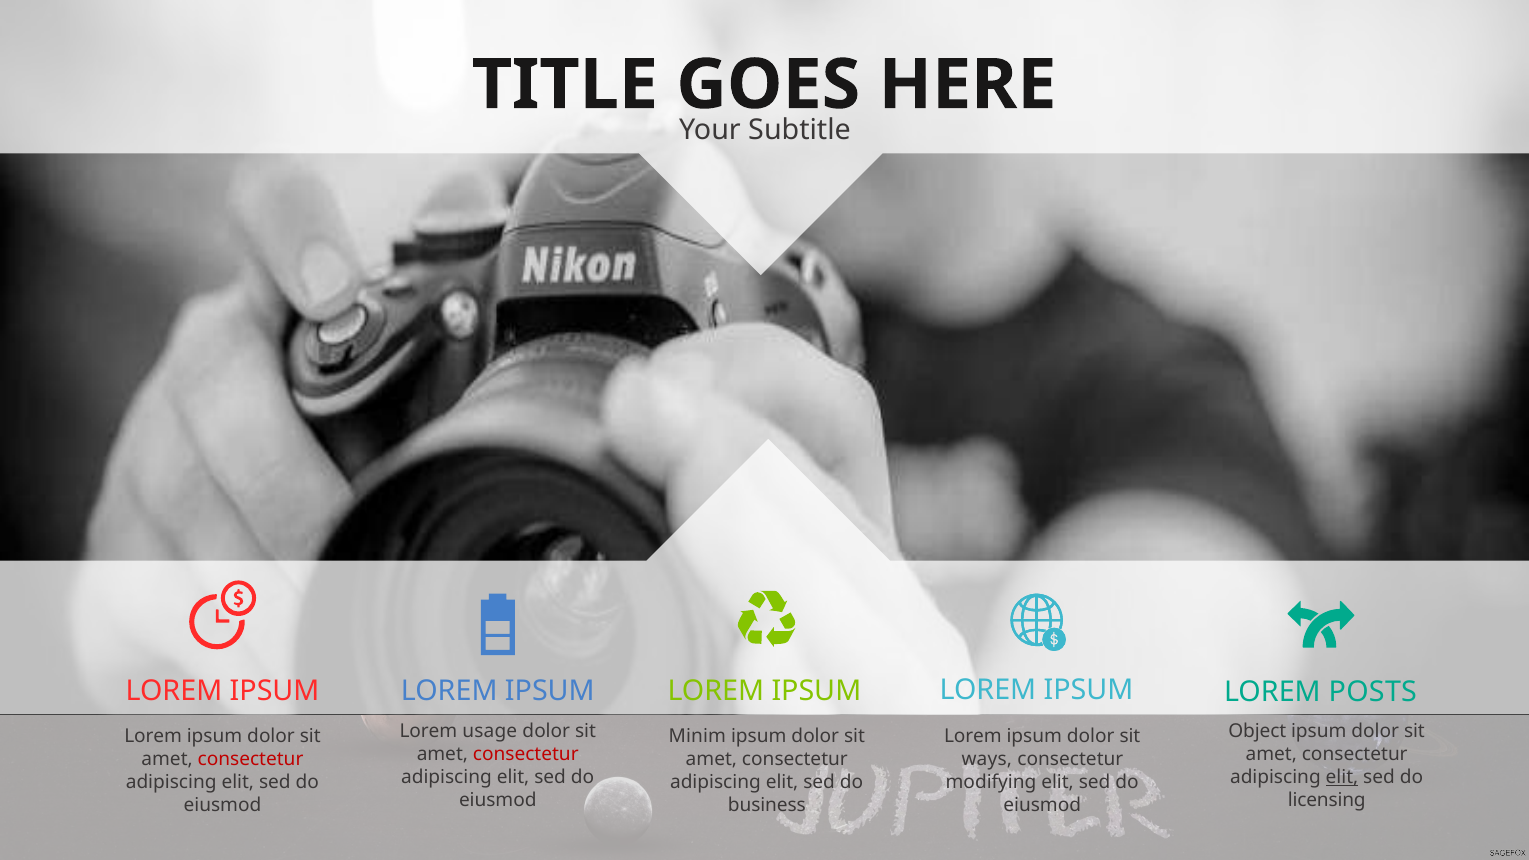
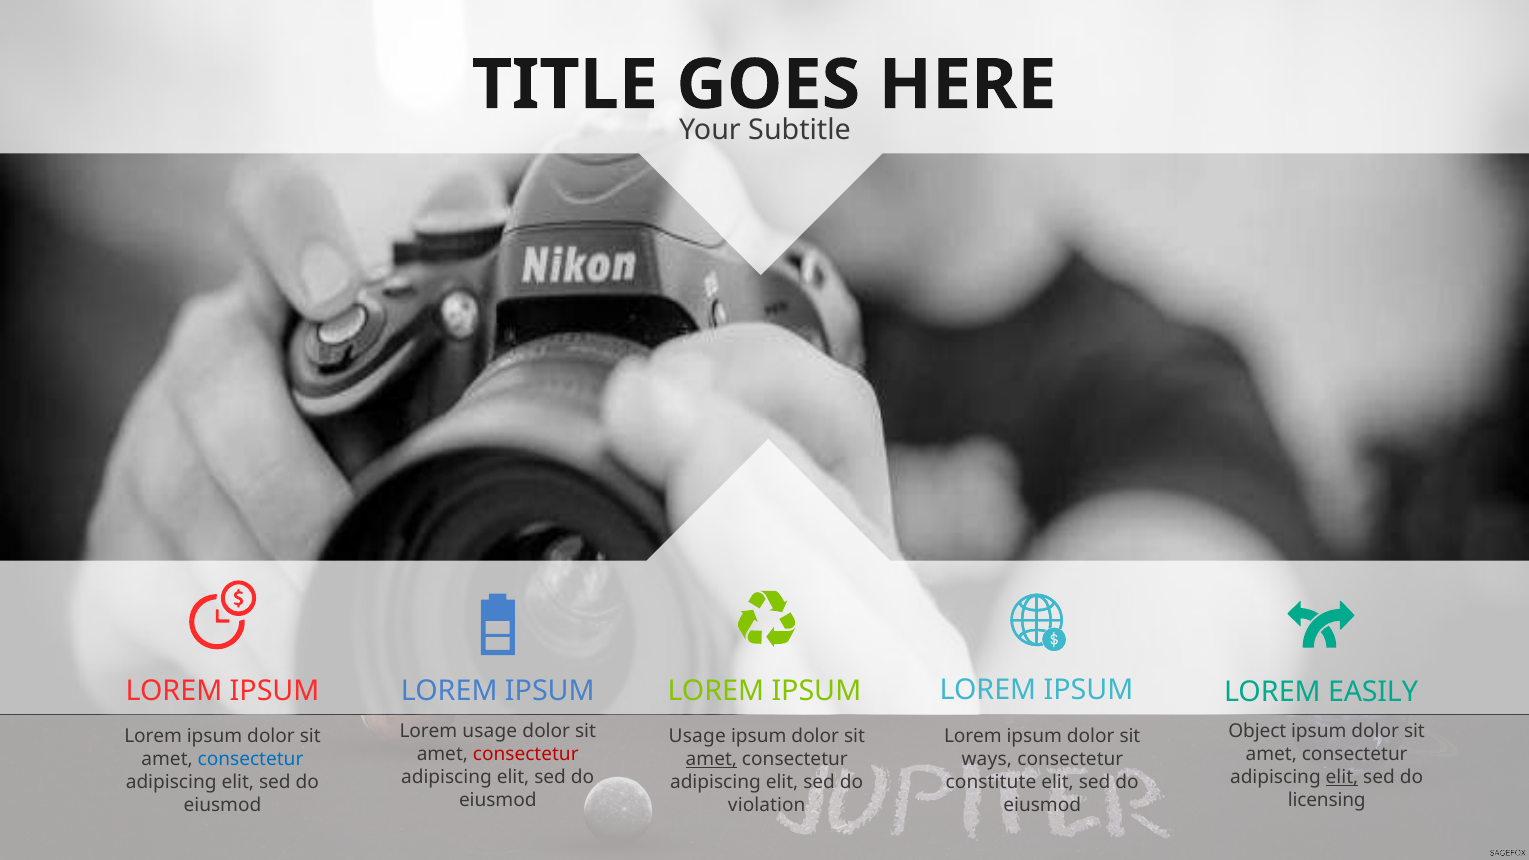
POSTS: POSTS -> EASILY (1373, 692)
Minim: Minim -> Usage (697, 736)
amet underline: none -> present (711, 759)
consectetur colour: red -> blue (251, 760)
modifying: modifying -> constitute (991, 782)
business: business -> violation (767, 805)
